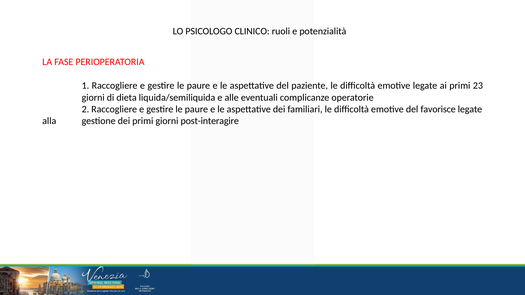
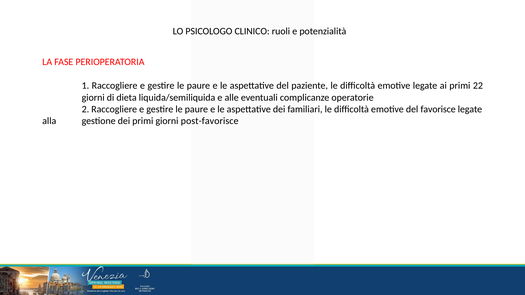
23: 23 -> 22 (478, 86)
post-interagire: post-interagire -> post-favorisce (210, 121)
